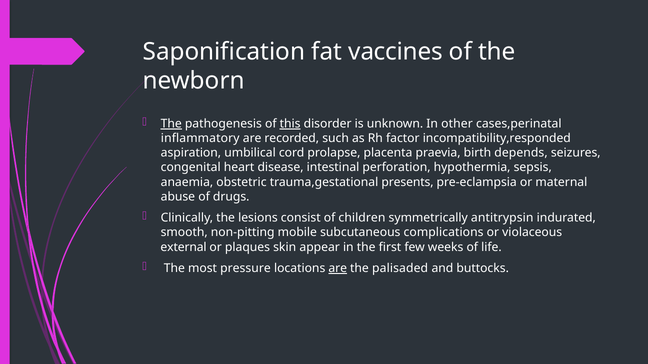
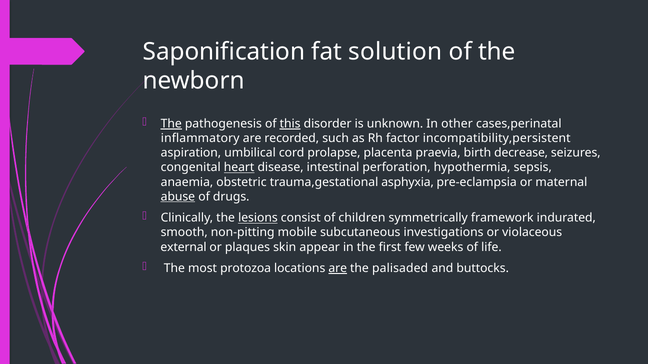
vaccines: vaccines -> solution (395, 52)
incompatibility,responded: incompatibility,responded -> incompatibility,persistent (497, 139)
depends: depends -> decrease (521, 153)
heart underline: none -> present (239, 168)
presents: presents -> asphyxia (408, 182)
abuse underline: none -> present (178, 197)
lesions underline: none -> present (258, 218)
antitrypsin: antitrypsin -> framework (502, 218)
complications: complications -> investigations (444, 233)
pressure: pressure -> protozoa (246, 269)
